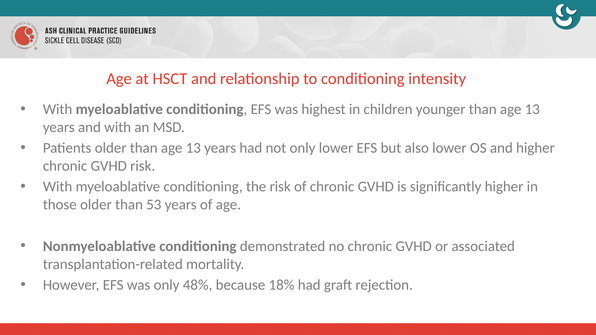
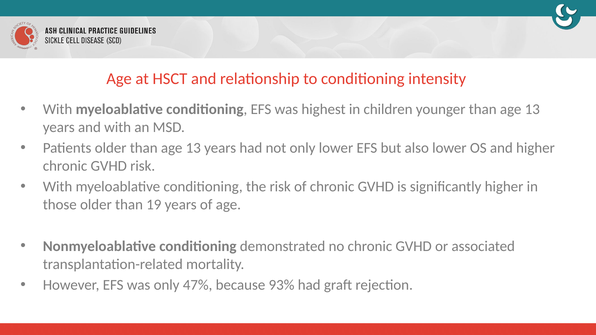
53: 53 -> 19 (154, 205)
48%: 48% -> 47% (198, 285)
18%: 18% -> 93% (282, 285)
